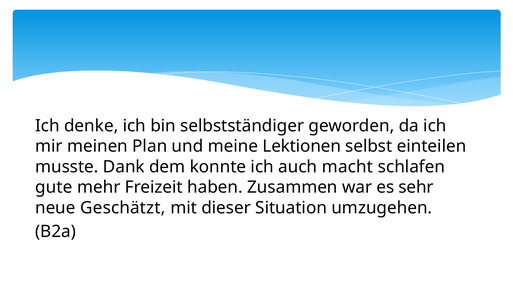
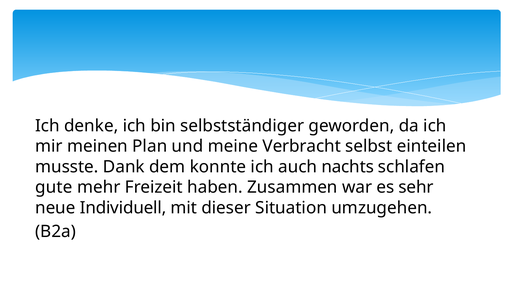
Lektionen: Lektionen -> Verbracht (302, 147)
macht: macht -> nachts (348, 167)
Geschätzt: Geschätzt -> Individuell (123, 208)
